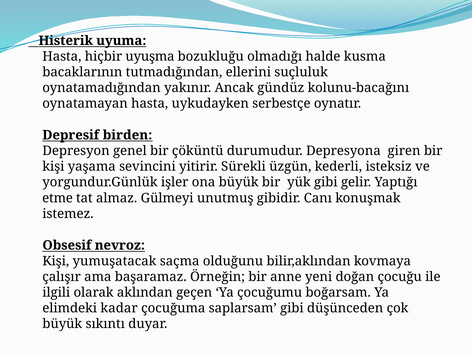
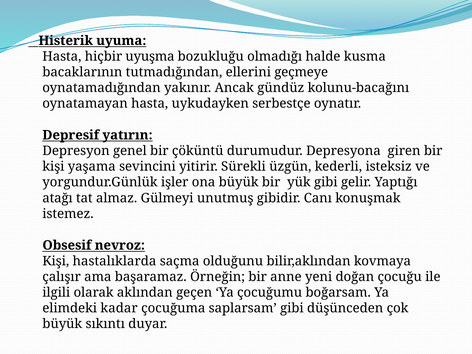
suçluluk: suçluluk -> geçmeye (301, 72)
birden: birden -> yatırın (128, 135)
etme: etme -> atağı (58, 198)
yumuşatacak: yumuşatacak -> hastalıklarda (114, 261)
